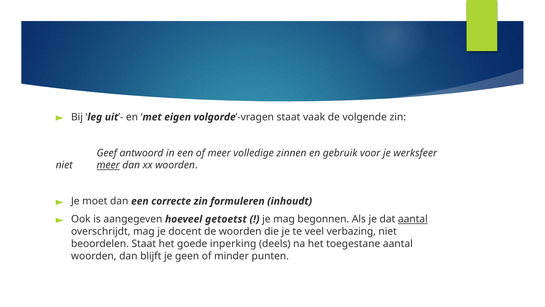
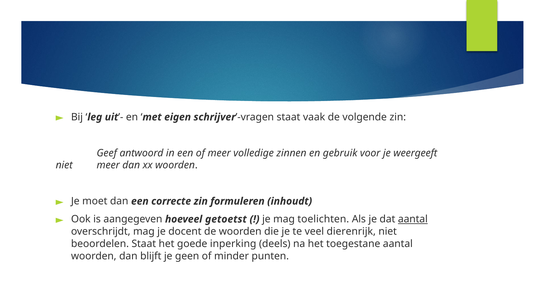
volgorde: volgorde -> schrijver (215, 117)
werksfeer: werksfeer -> weergeeft (415, 153)
meer underline: present -> none (108, 165)
begonnen: begonnen -> toelichten (323, 219)
verbazing: verbazing -> dierenrijk (351, 231)
